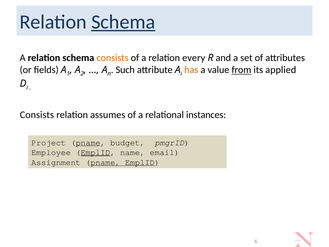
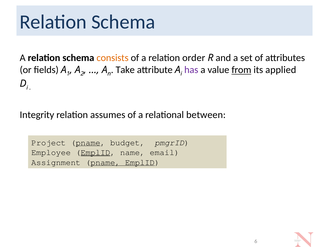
Schema underline: present -> none (123, 22)
every: every -> order (194, 58)
Such: Such -> Take (125, 70)
has colour: orange -> purple (191, 70)
Consists: Consists -> Integrity (37, 115)
instances: instances -> between (206, 115)
